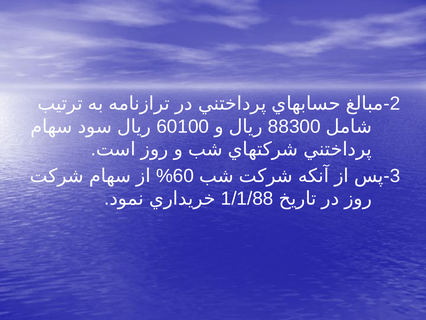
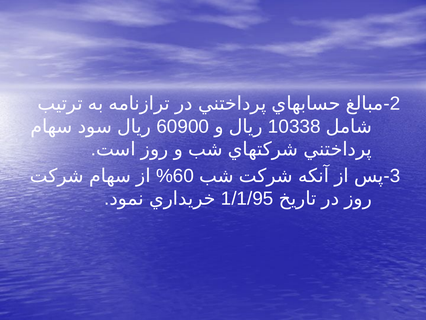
60100: 60100 -> 60900 (183, 126)
88300: 88300 -> 10338 (294, 126)
1/1/88: 1/1/88 -> 1/1/95 (247, 198)
